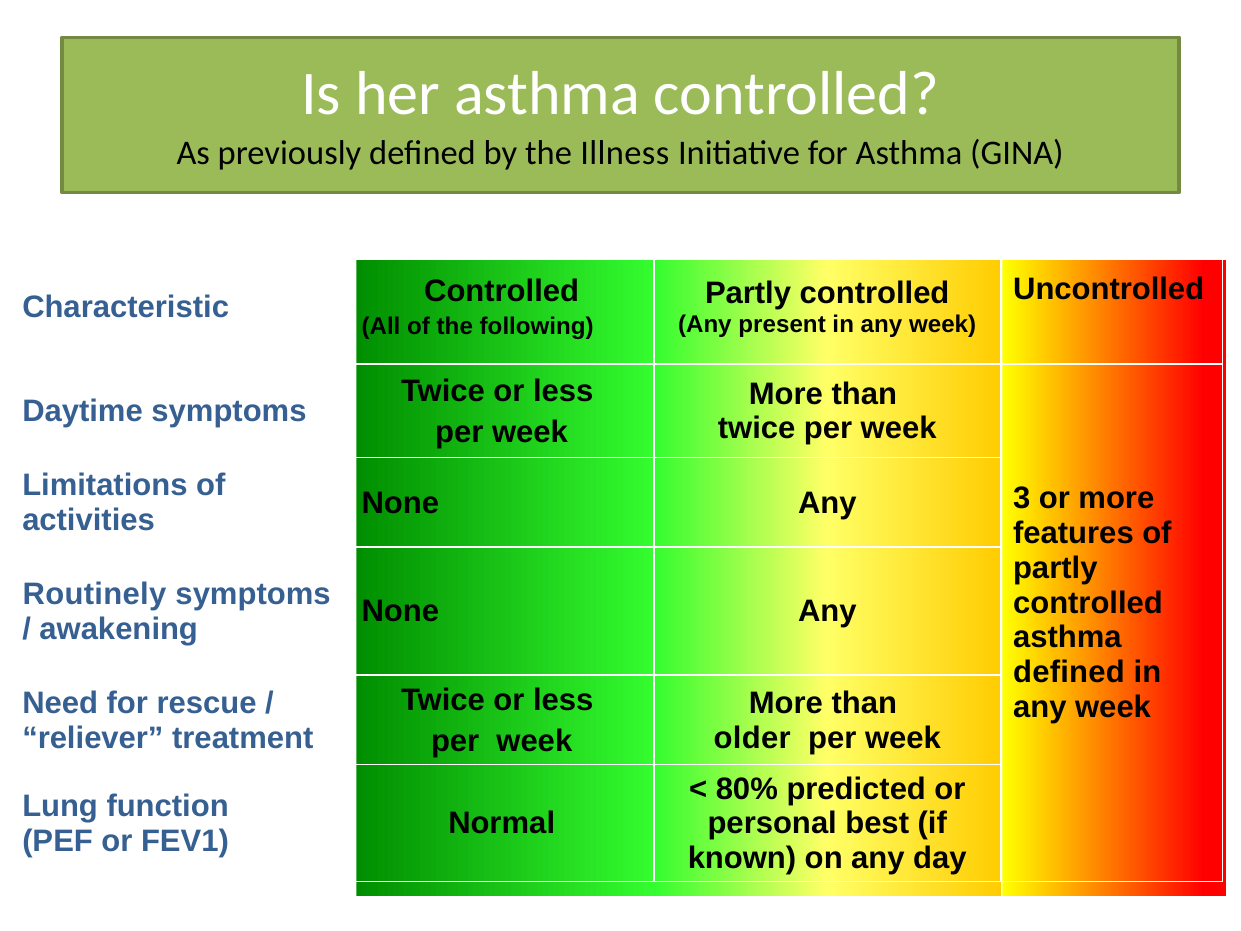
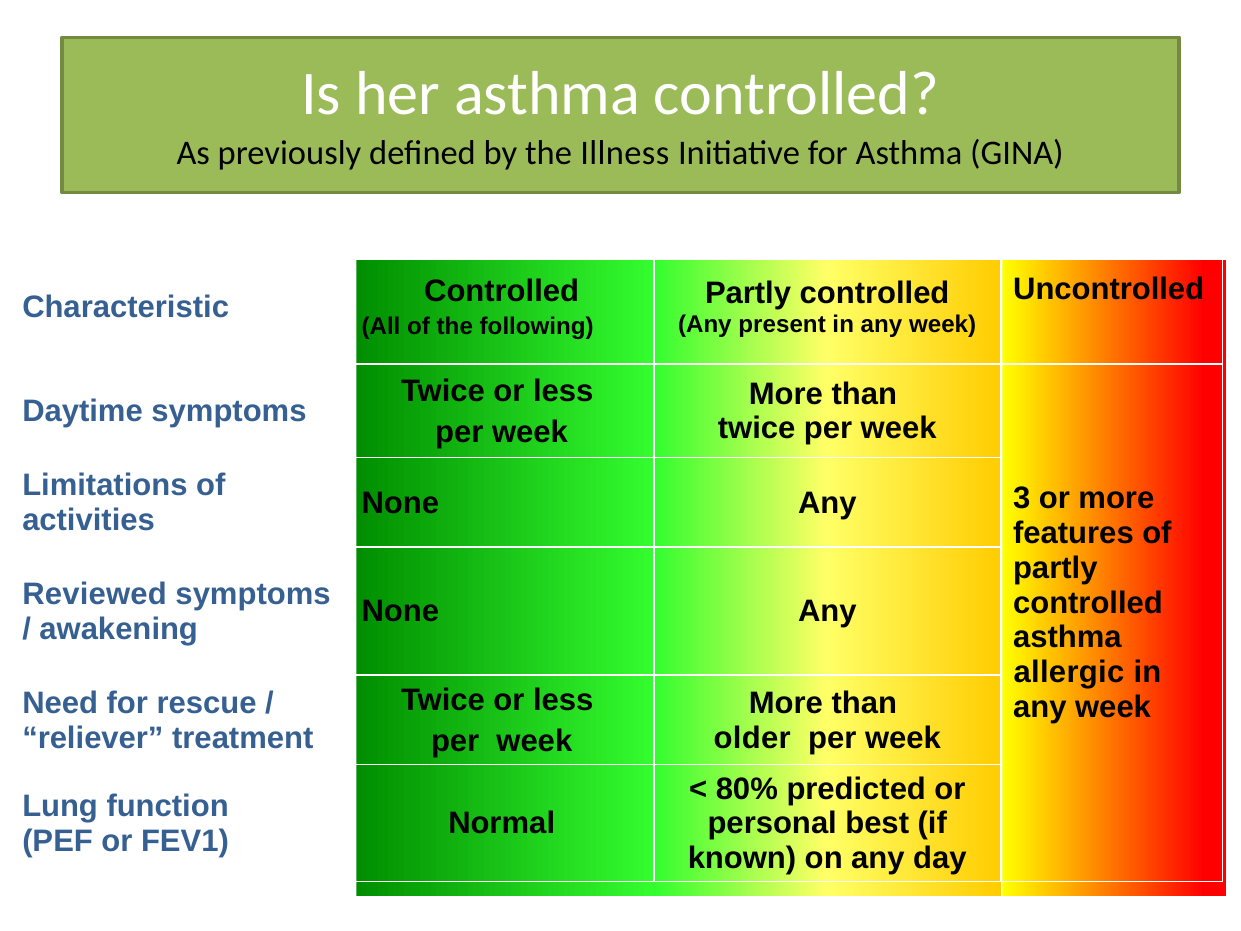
Routinely: Routinely -> Reviewed (95, 594)
defined: defined -> allergic (1069, 672)
